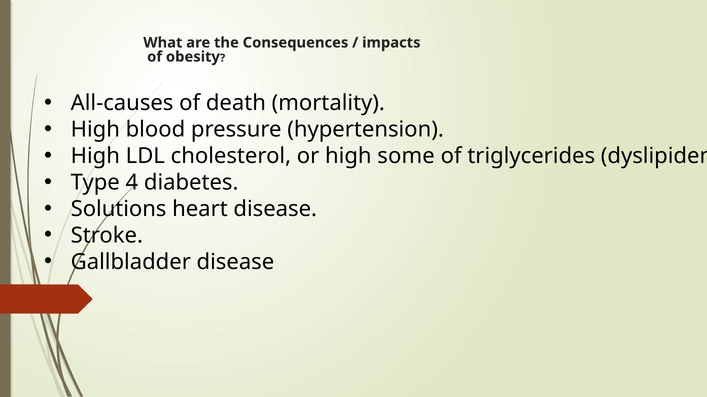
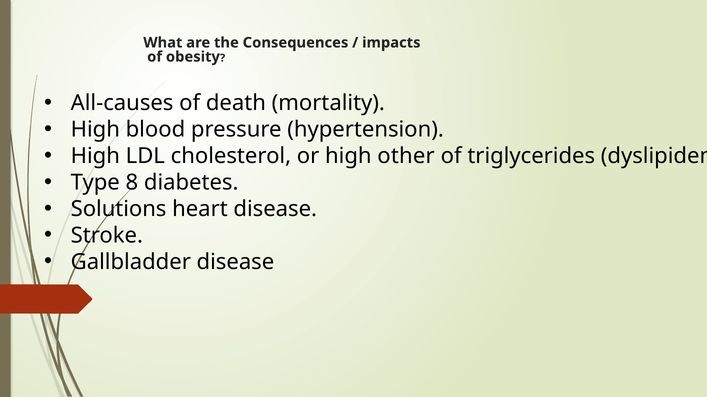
some: some -> other (406, 156)
4: 4 -> 8 (132, 183)
